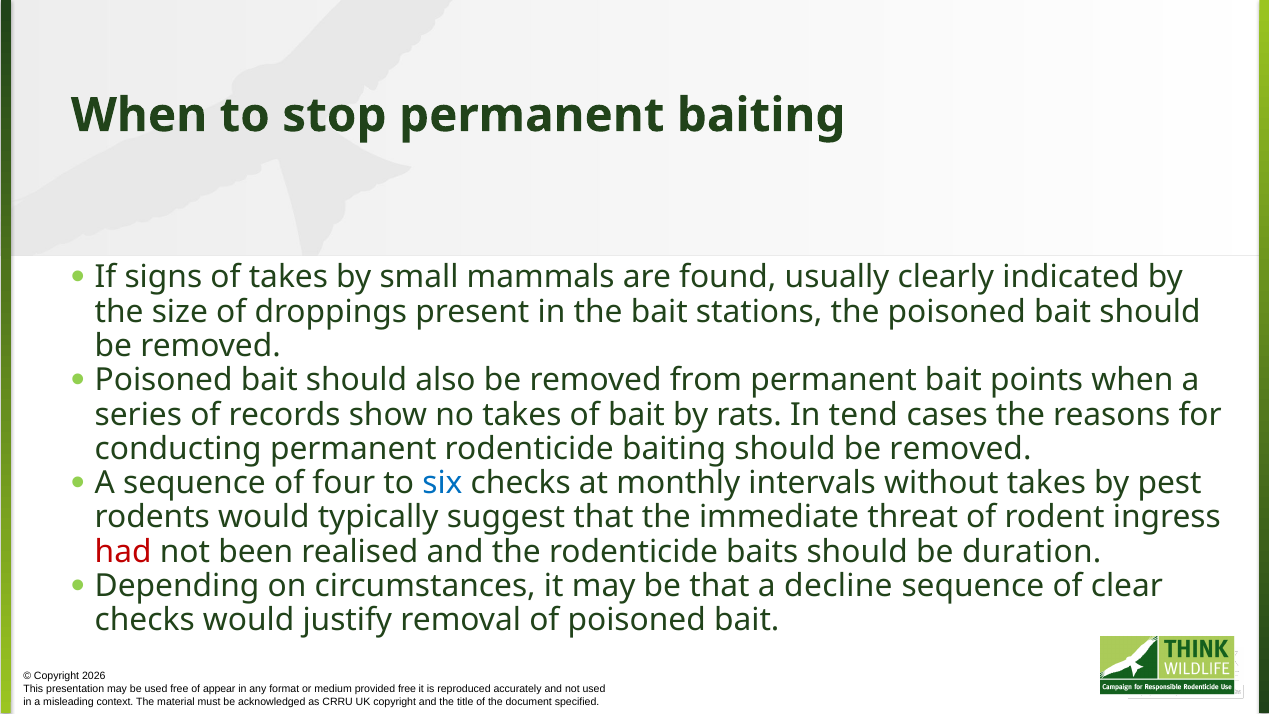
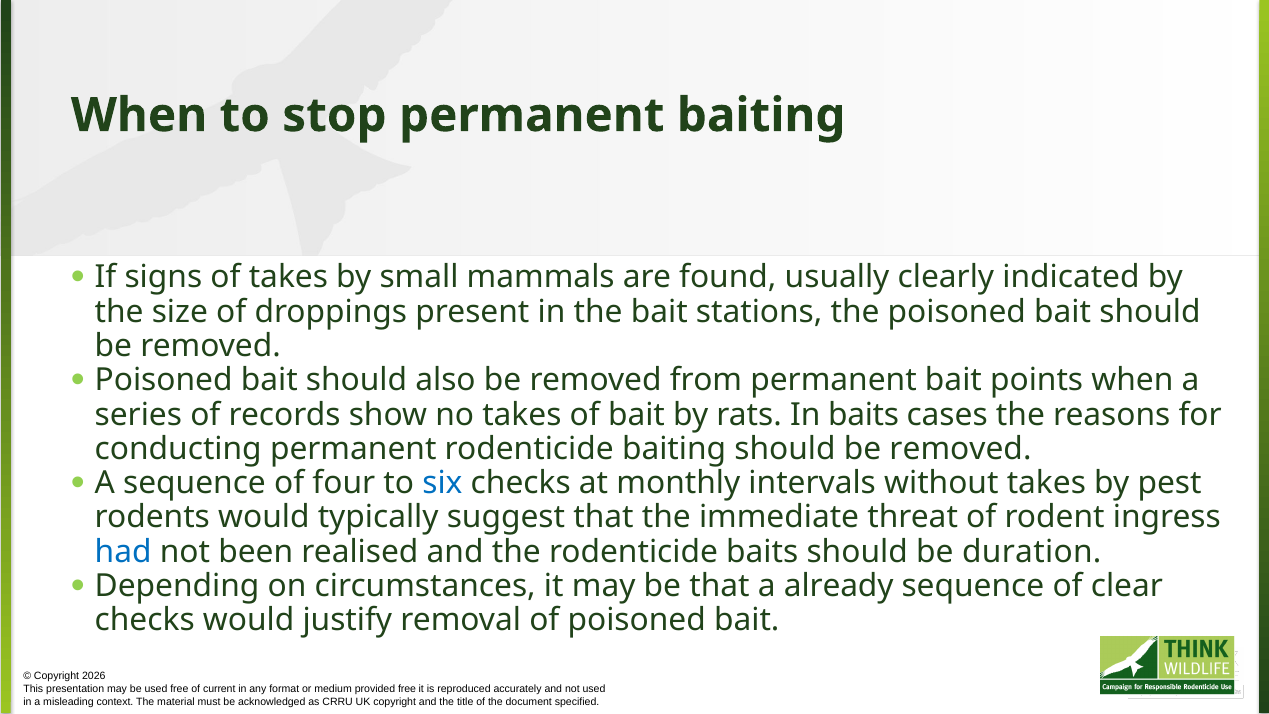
In tend: tend -> baits (864, 414)
had colour: red -> blue (123, 552)
decline: decline -> already (839, 586)
appear: appear -> current (219, 689)
